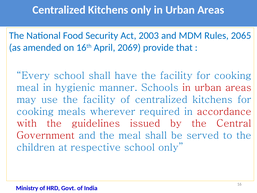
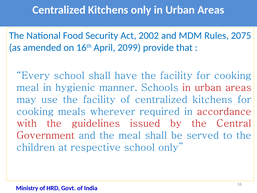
2003: 2003 -> 2002 (149, 36)
2065: 2065 -> 2075 (241, 36)
2069: 2069 -> 2099 (129, 48)
